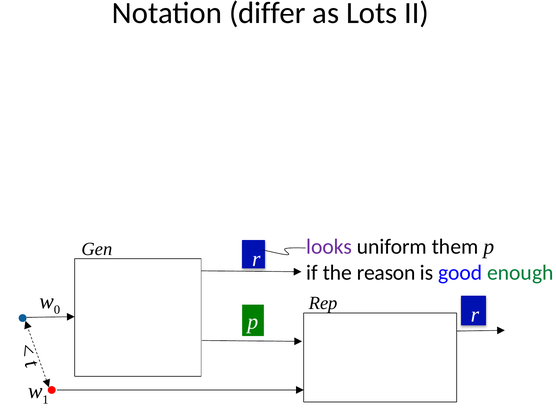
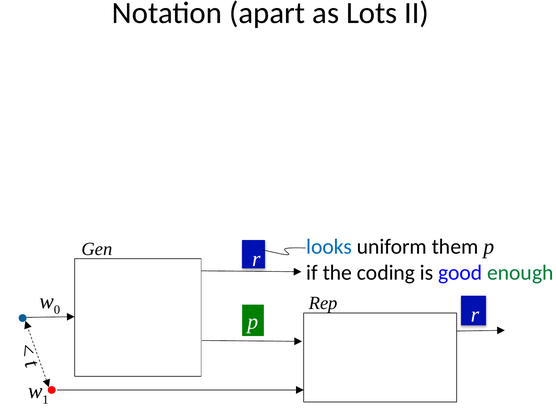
differ: differ -> apart (267, 13)
looks colour: purple -> blue (329, 247)
reason: reason -> coding (386, 273)
